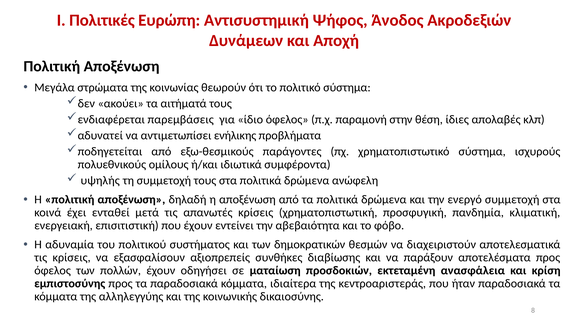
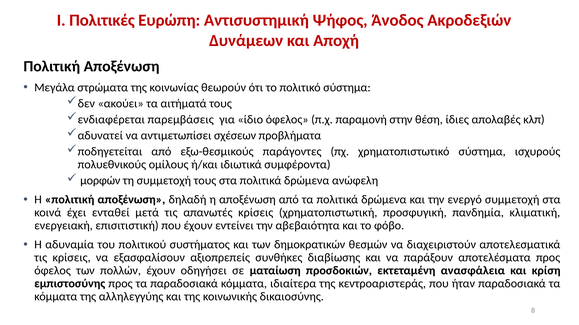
ενήλικης: ενήλικης -> σχέσεων (235, 136)
υψηλής: υψηλής -> μορφών (100, 181)
